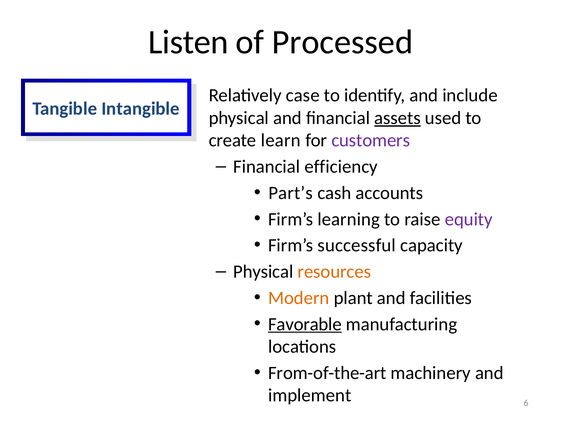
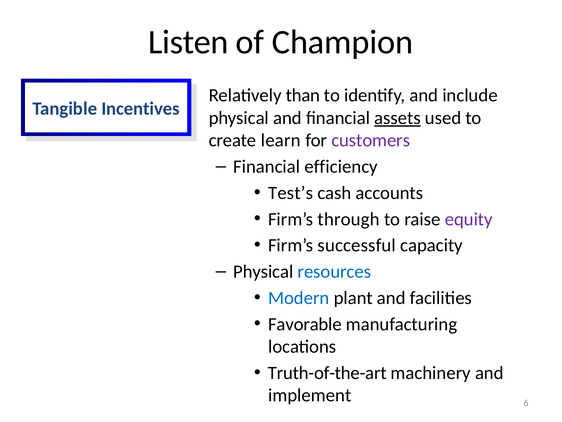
Processed: Processed -> Champion (343, 42)
case: case -> than (303, 95)
Intangible: Intangible -> Incentives (141, 109)
Part’s: Part’s -> Test’s (291, 193)
learning: learning -> through (349, 219)
resources colour: orange -> blue (334, 271)
Modern colour: orange -> blue (299, 298)
Favorable underline: present -> none (305, 324)
From-of-the-art: From-of-the-art -> Truth-of-the-art (327, 372)
